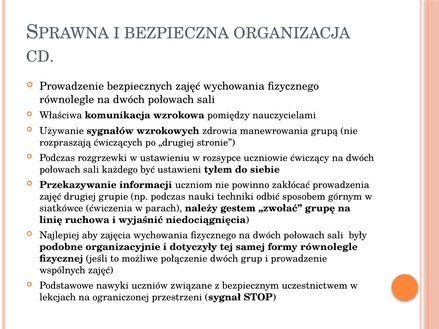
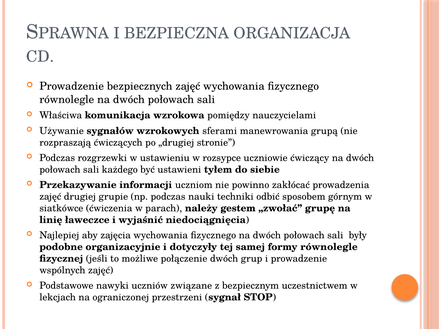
zdrowia: zdrowia -> sferami (220, 131)
ruchowa: ruchowa -> ławeczce (87, 220)
